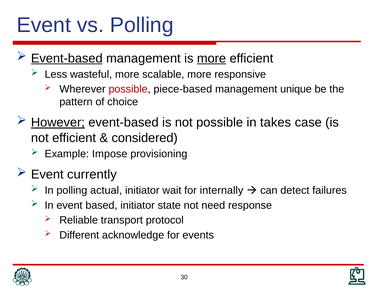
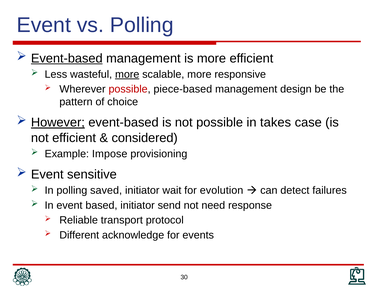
more underline: present -> none (211, 58)
more underline: none -> present (127, 74)
unique: unique -> design (296, 89)
currently: currently -> sensitive (92, 175)
actual: actual -> saved (106, 191)
internally: internally -> evolution (222, 191)
state: state -> send (169, 205)
